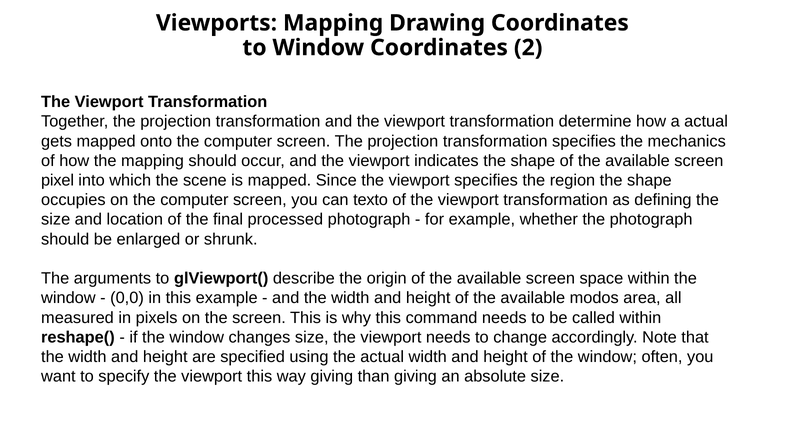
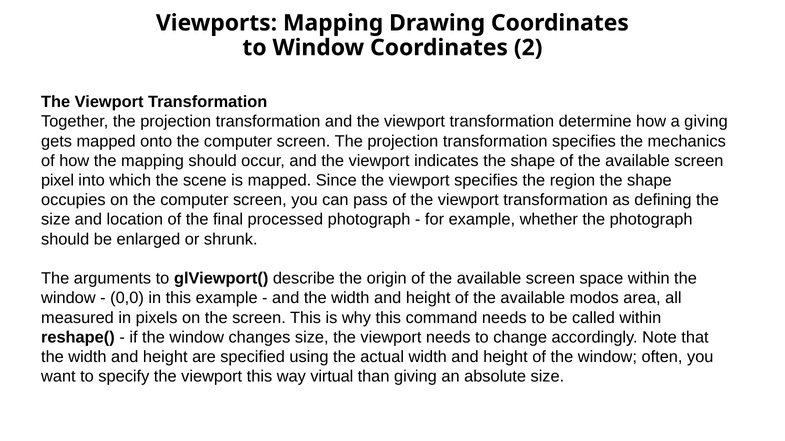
a actual: actual -> giving (706, 122)
texto: texto -> pass (370, 200)
way giving: giving -> virtual (332, 377)
